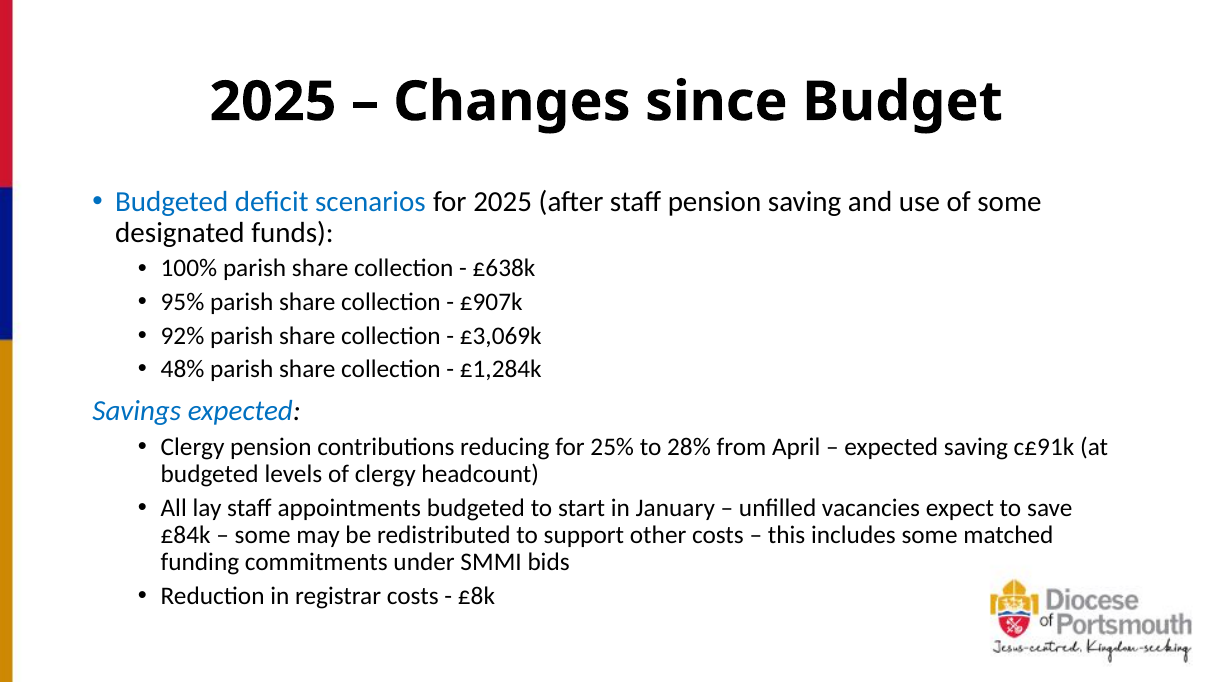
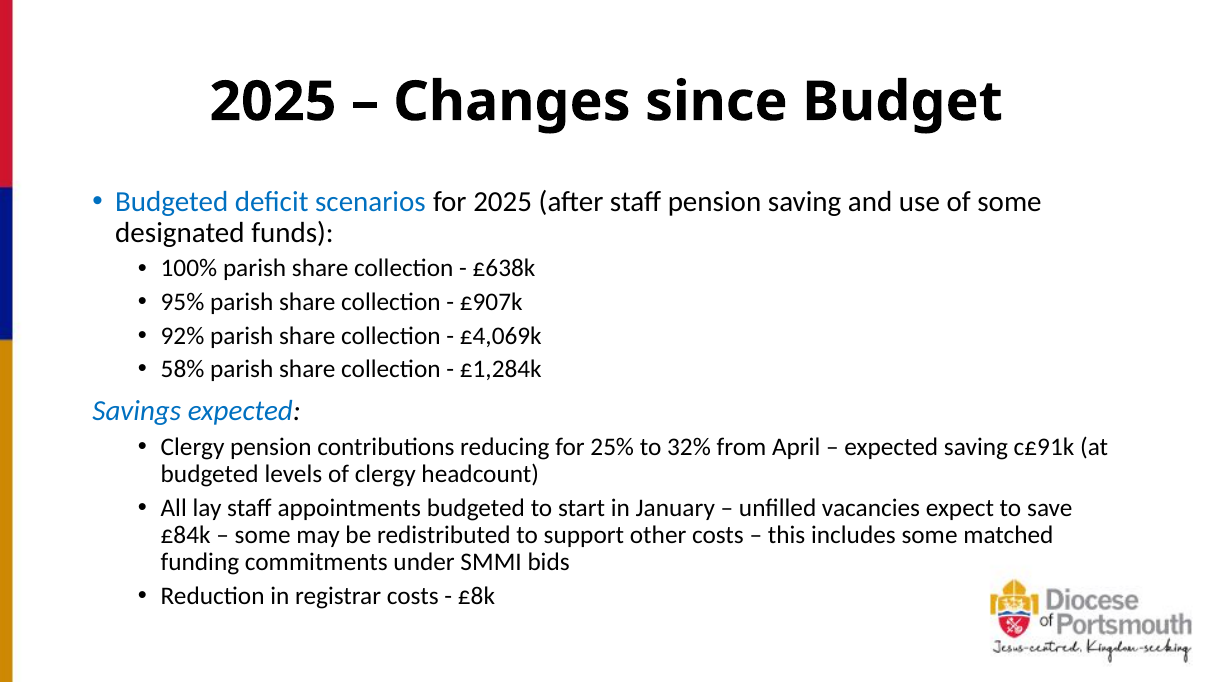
£3,069k: £3,069k -> £4,069k (501, 336)
48%: 48% -> 58% (183, 370)
28%: 28% -> 32% (689, 447)
